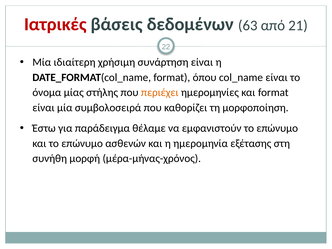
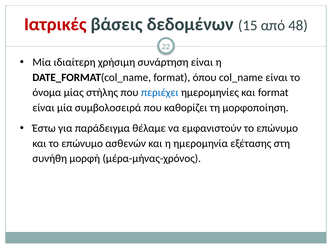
63: 63 -> 15 (248, 26)
21: 21 -> 48 (298, 26)
περιέχει colour: orange -> blue (160, 92)
